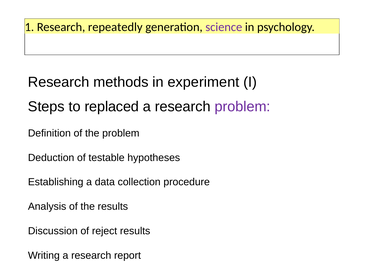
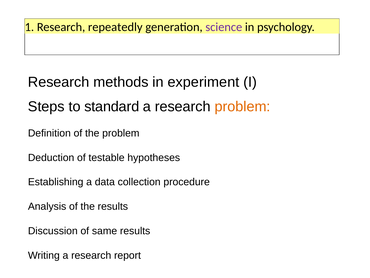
replaced: replaced -> standard (112, 106)
problem colour: purple -> orange (243, 106)
reject: reject -> same (105, 231)
